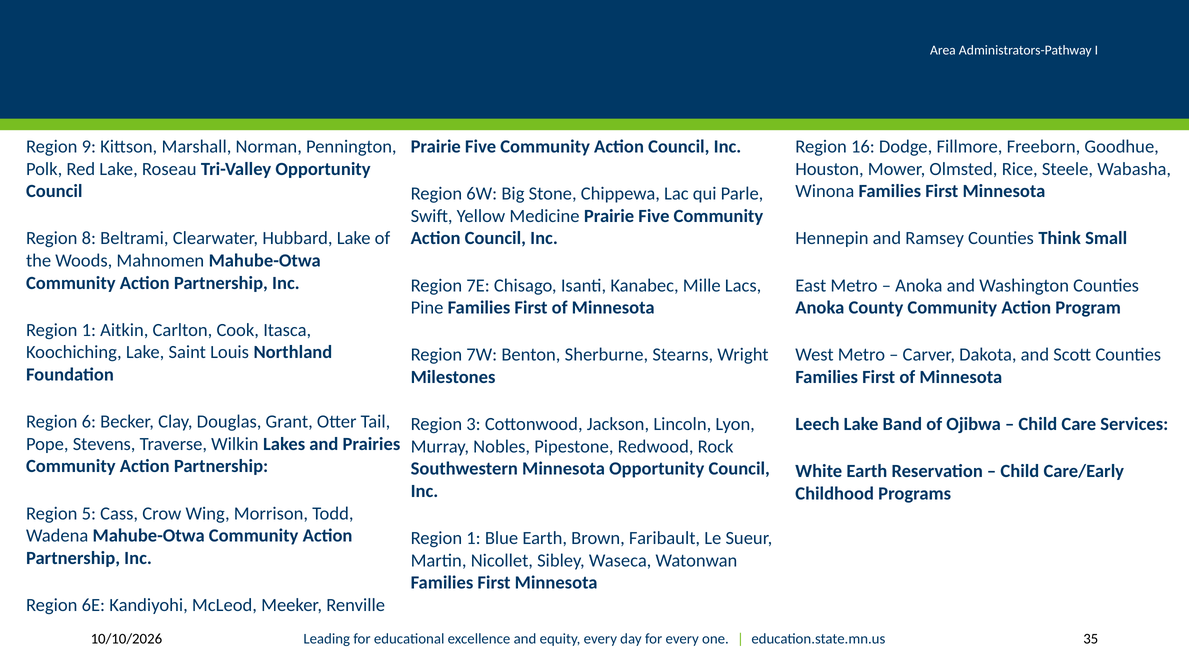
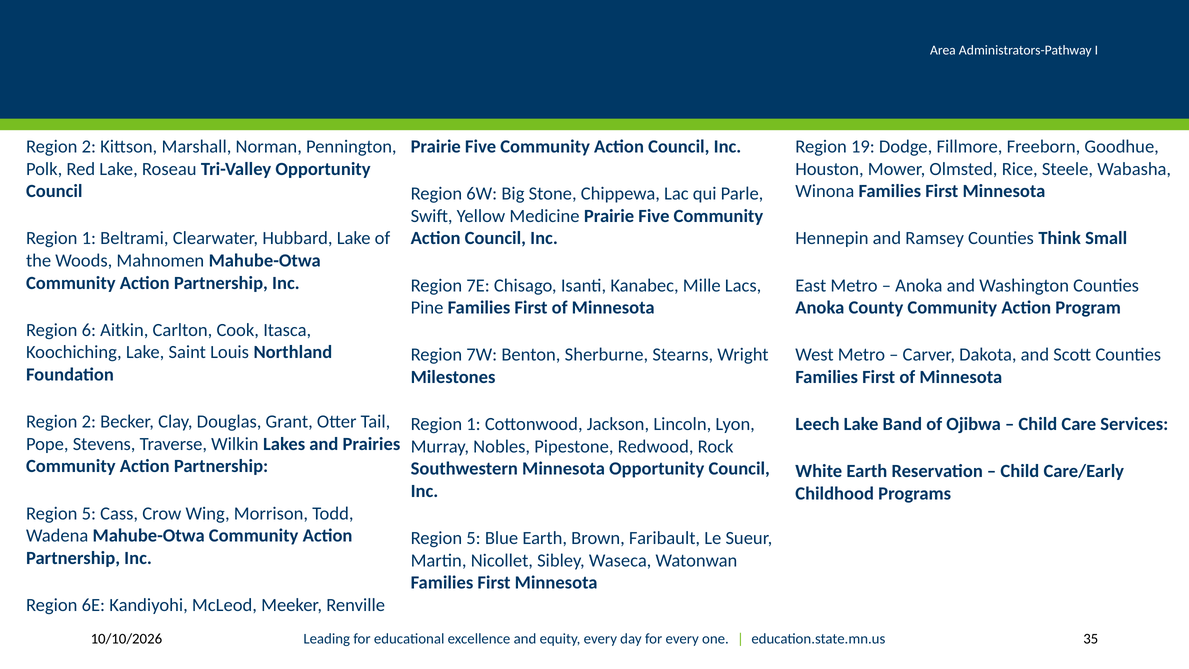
9: 9 -> 2 (89, 147)
16: 16 -> 19 (863, 147)
8: 8 -> 1 (89, 238)
1: 1 -> 6 (89, 330)
6: 6 -> 2 (89, 422)
3: 3 -> 1 (474, 424)
1: 1 -> 5 (474, 538)
